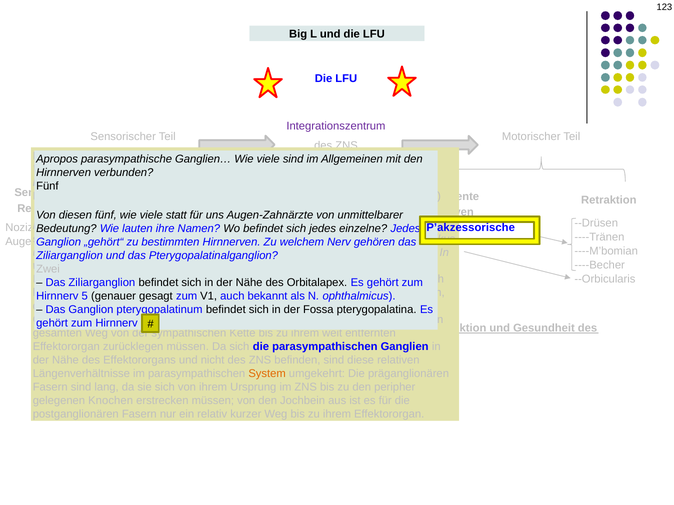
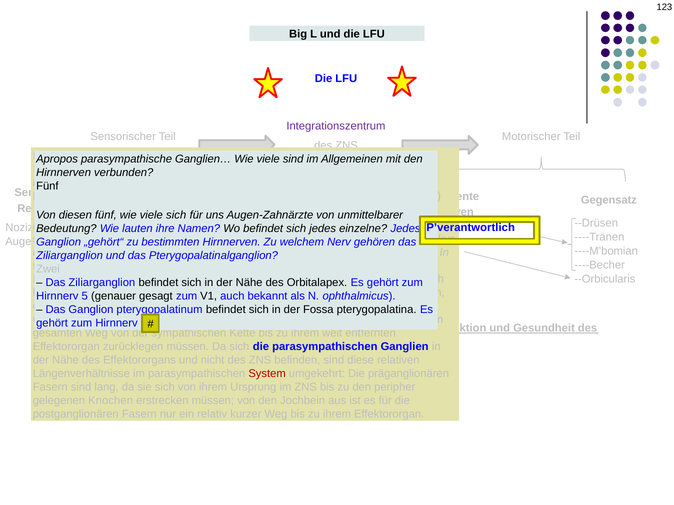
Retraktion: Retraktion -> Gegensatz (609, 200)
viele statt: statt -> sich (176, 215)
P’akzessorische: P’akzessorische -> P’verantwortlich (471, 228)
System colour: orange -> red (267, 374)
